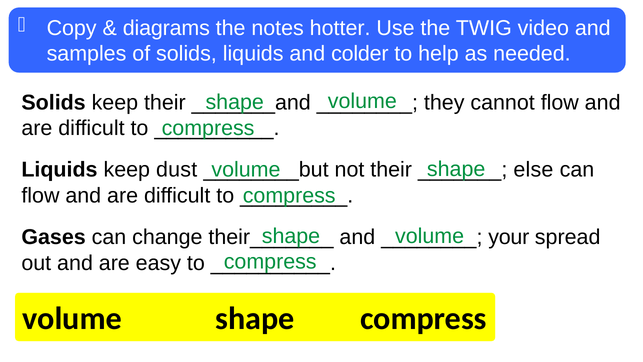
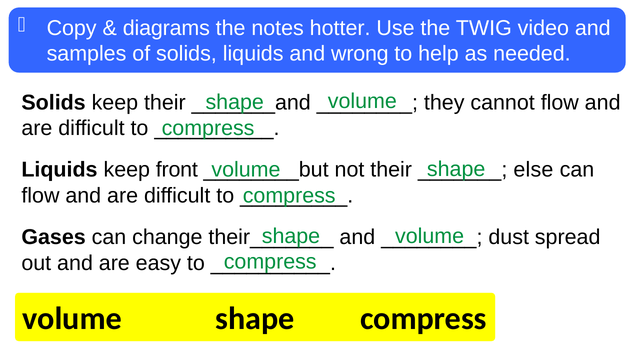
colder: colder -> wrong (360, 54)
dust: dust -> front (177, 170)
your: your -> dust (509, 237)
